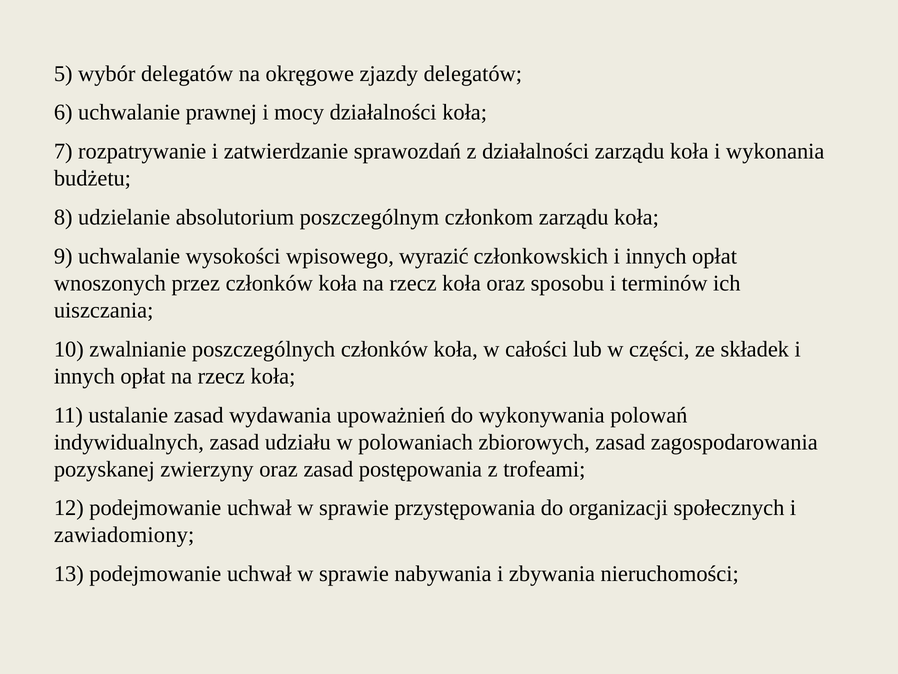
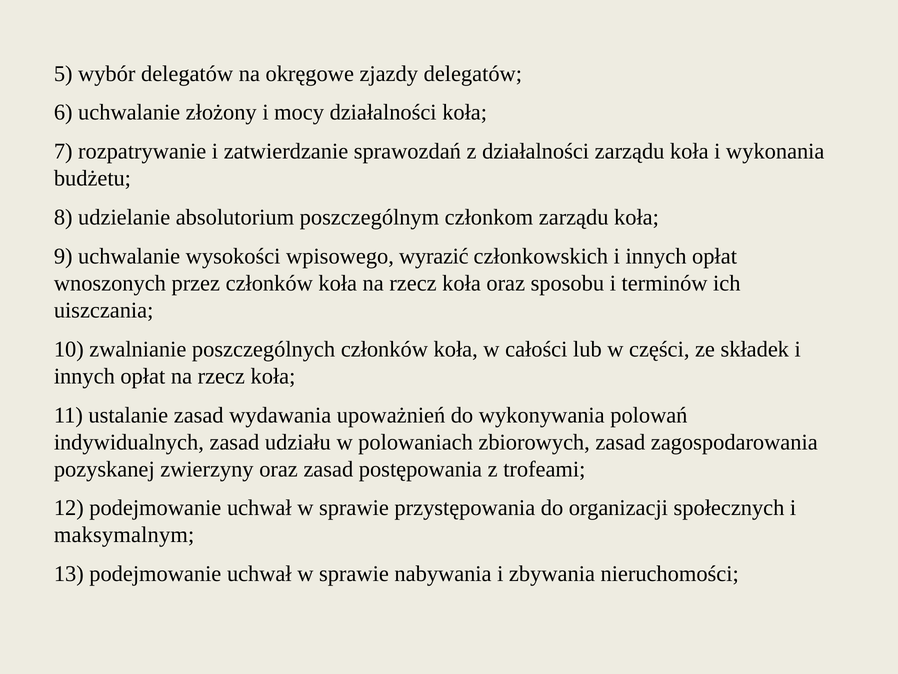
prawnej: prawnej -> złożony (221, 112)
zawiadomiony: zawiadomiony -> maksymalnym (124, 535)
